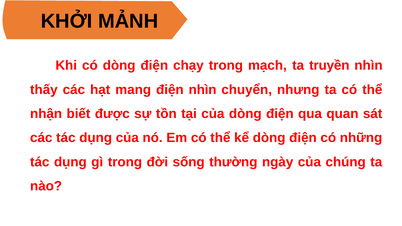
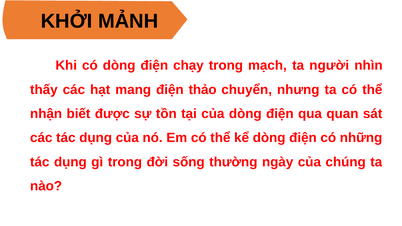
truyền: truyền -> người (329, 66)
điện nhìn: nhìn -> thảo (203, 90)
